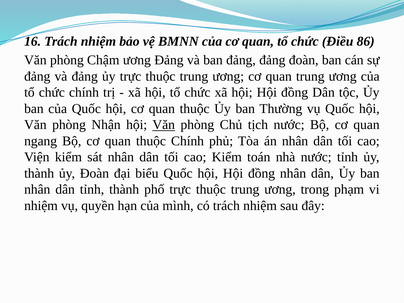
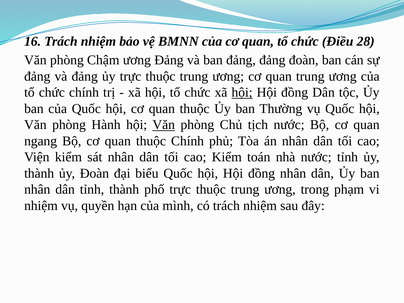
86: 86 -> 28 (366, 41)
hội underline: none -> present (242, 92)
Nhận: Nhận -> Hành (106, 125)
